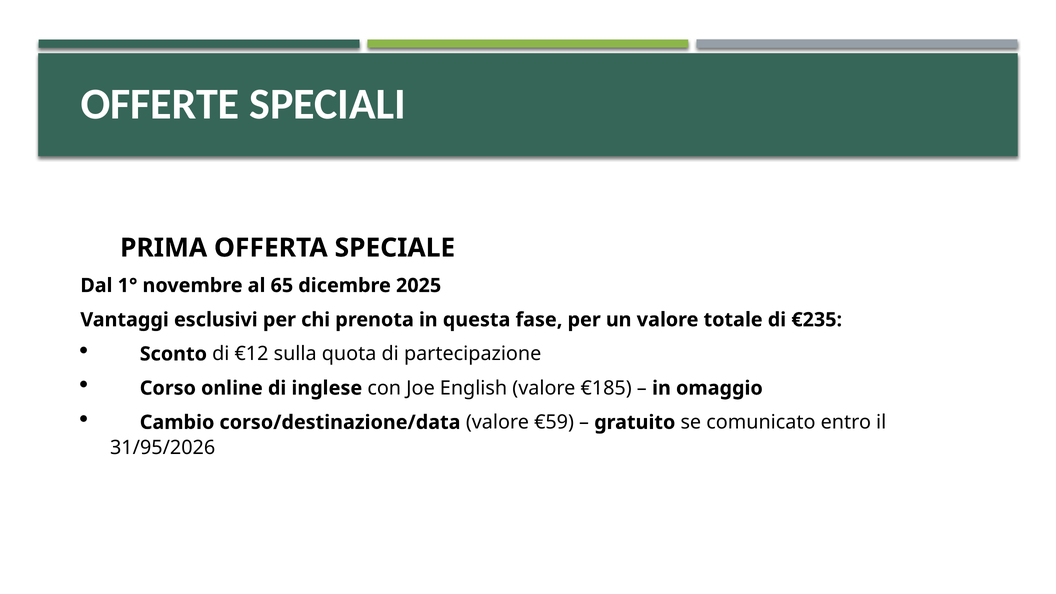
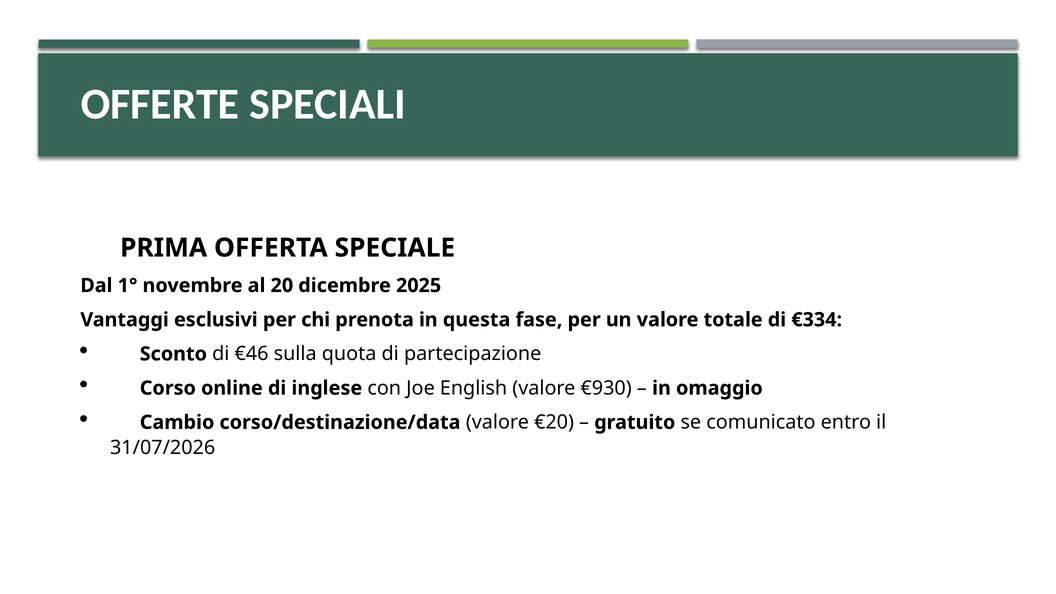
65: 65 -> 20 (282, 286)
€235: €235 -> €334 (817, 320)
€12: €12 -> €46 (252, 354)
€185: €185 -> €930 (606, 388)
€59: €59 -> €20 (554, 422)
31/95/2026: 31/95/2026 -> 31/07/2026 (163, 448)
